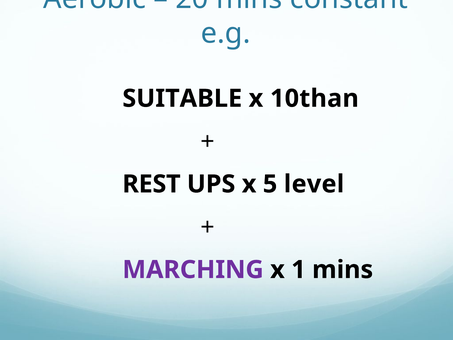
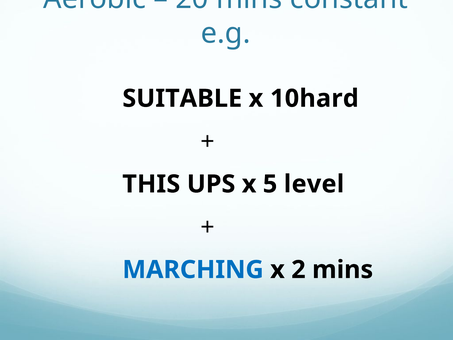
10than: 10than -> 10hard (314, 98)
REST: REST -> THIS (151, 184)
MARCHING colour: purple -> blue (193, 270)
1: 1 -> 2 (298, 270)
